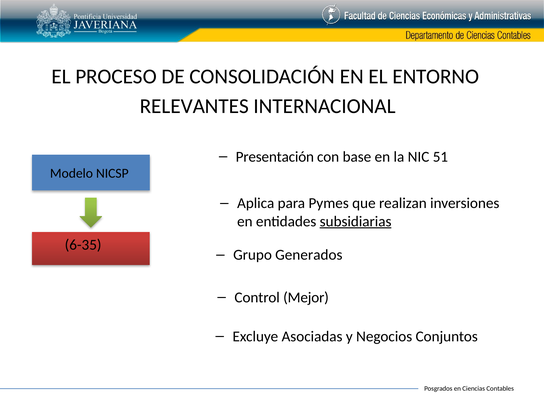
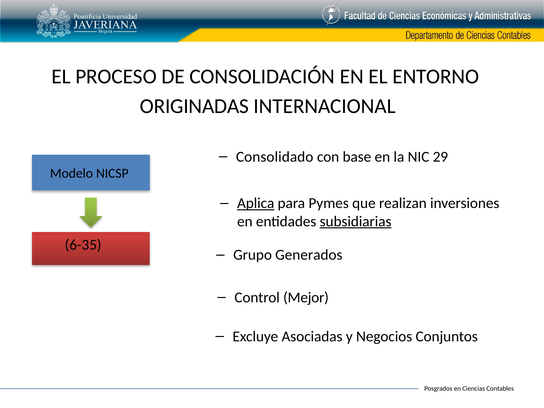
RELEVANTES: RELEVANTES -> ORIGINADAS (194, 106)
Presentación: Presentación -> Consolidado (275, 157)
51: 51 -> 29 (440, 157)
Aplica underline: none -> present (256, 203)
